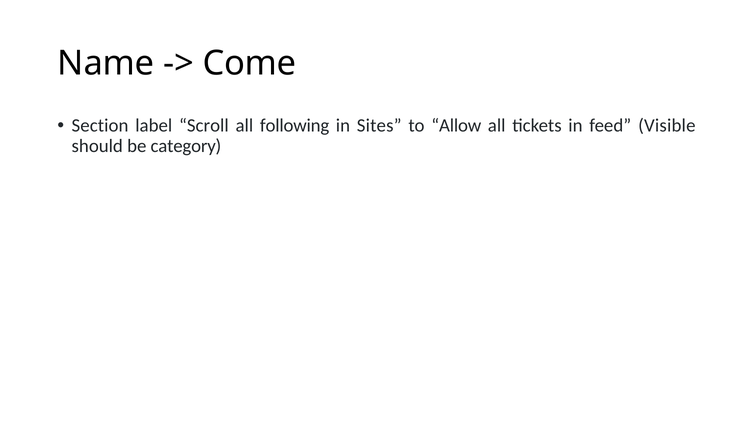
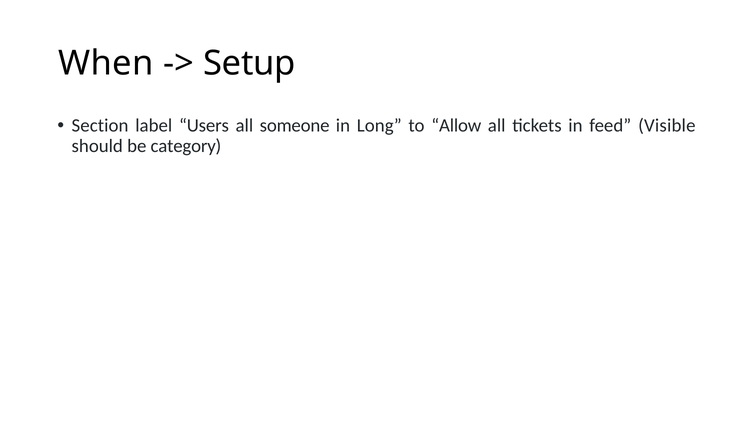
Name: Name -> When (106, 63)
Come: Come -> Setup (249, 63)
Scroll: Scroll -> Users (204, 126)
following: following -> someone (295, 126)
Sites: Sites -> Long (379, 126)
